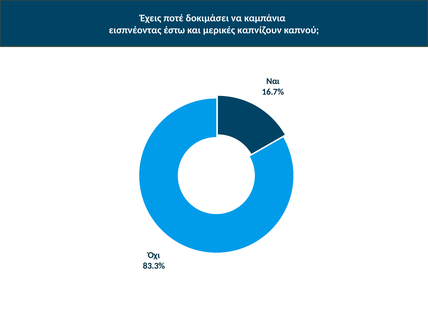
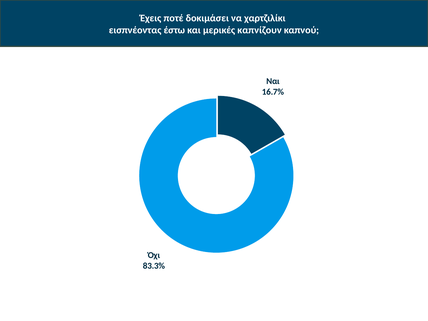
καμπάνια: καμπάνια -> χαρτζιλίκι (265, 18)
